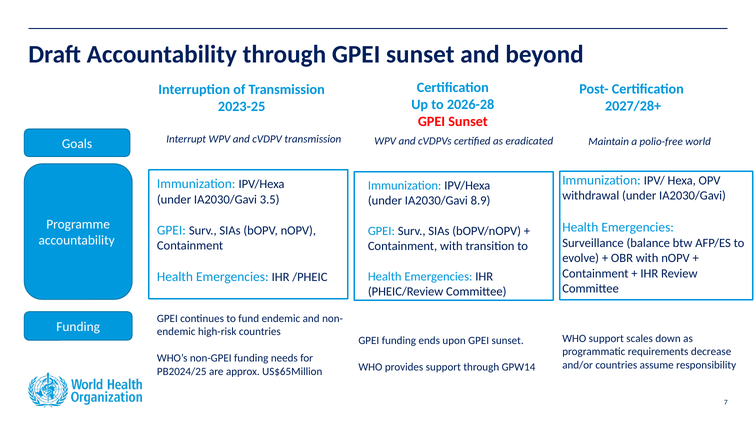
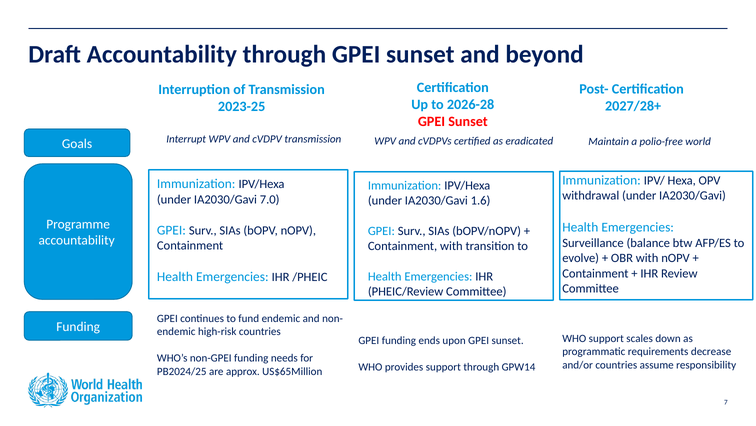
3.5: 3.5 -> 7.0 (270, 199)
8.9: 8.9 -> 1.6 (481, 200)
